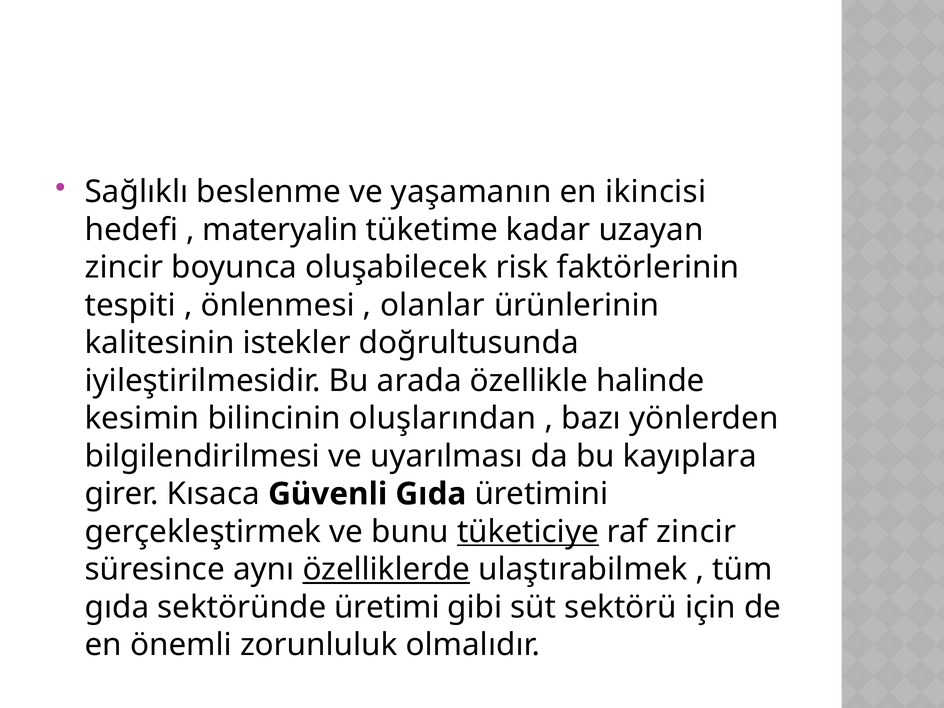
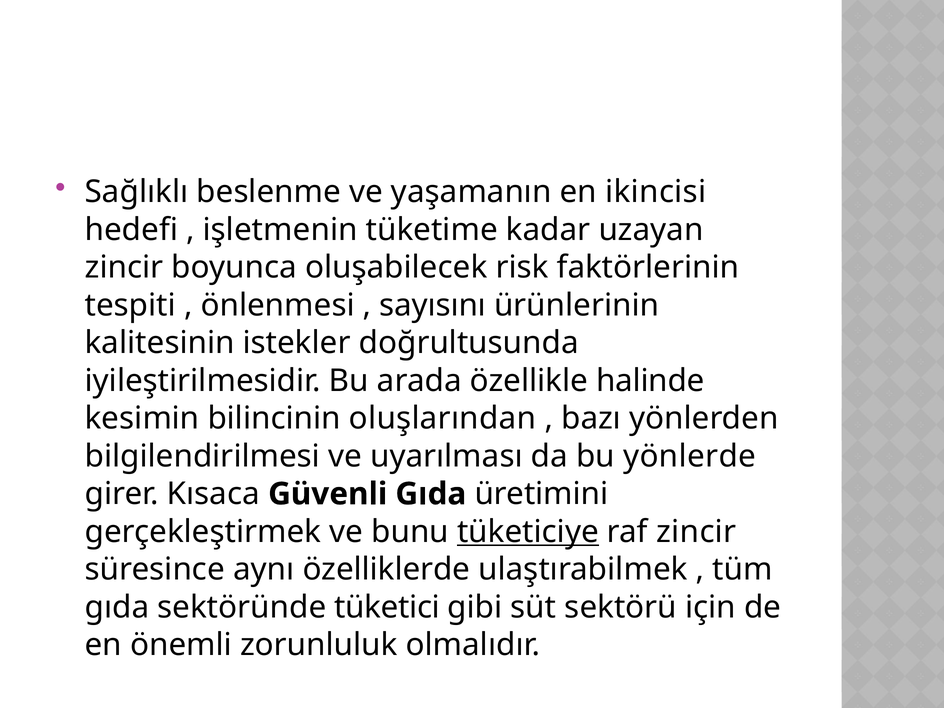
materyalin: materyalin -> işletmenin (280, 230)
olanlar: olanlar -> sayısını (433, 305)
kayıplara: kayıplara -> yönlerde (690, 456)
özelliklerde underline: present -> none (386, 570)
üretimi: üretimi -> tüketici (387, 607)
